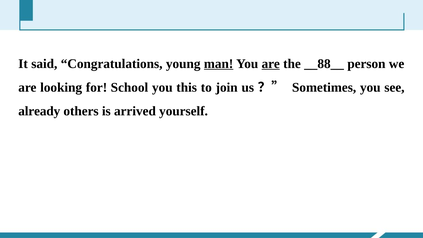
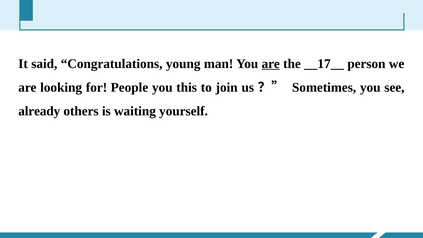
man underline: present -> none (219, 64)
__88__: __88__ -> __17__ (324, 64)
School: School -> People (129, 87)
arrived: arrived -> waiting (135, 111)
